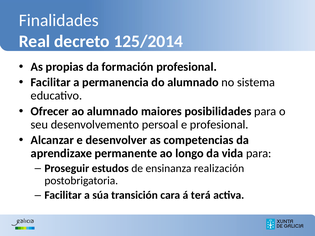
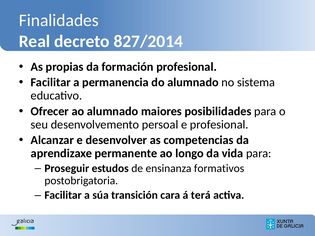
125/2014: 125/2014 -> 827/2014 (148, 41)
realización: realización -> formativos (219, 169)
